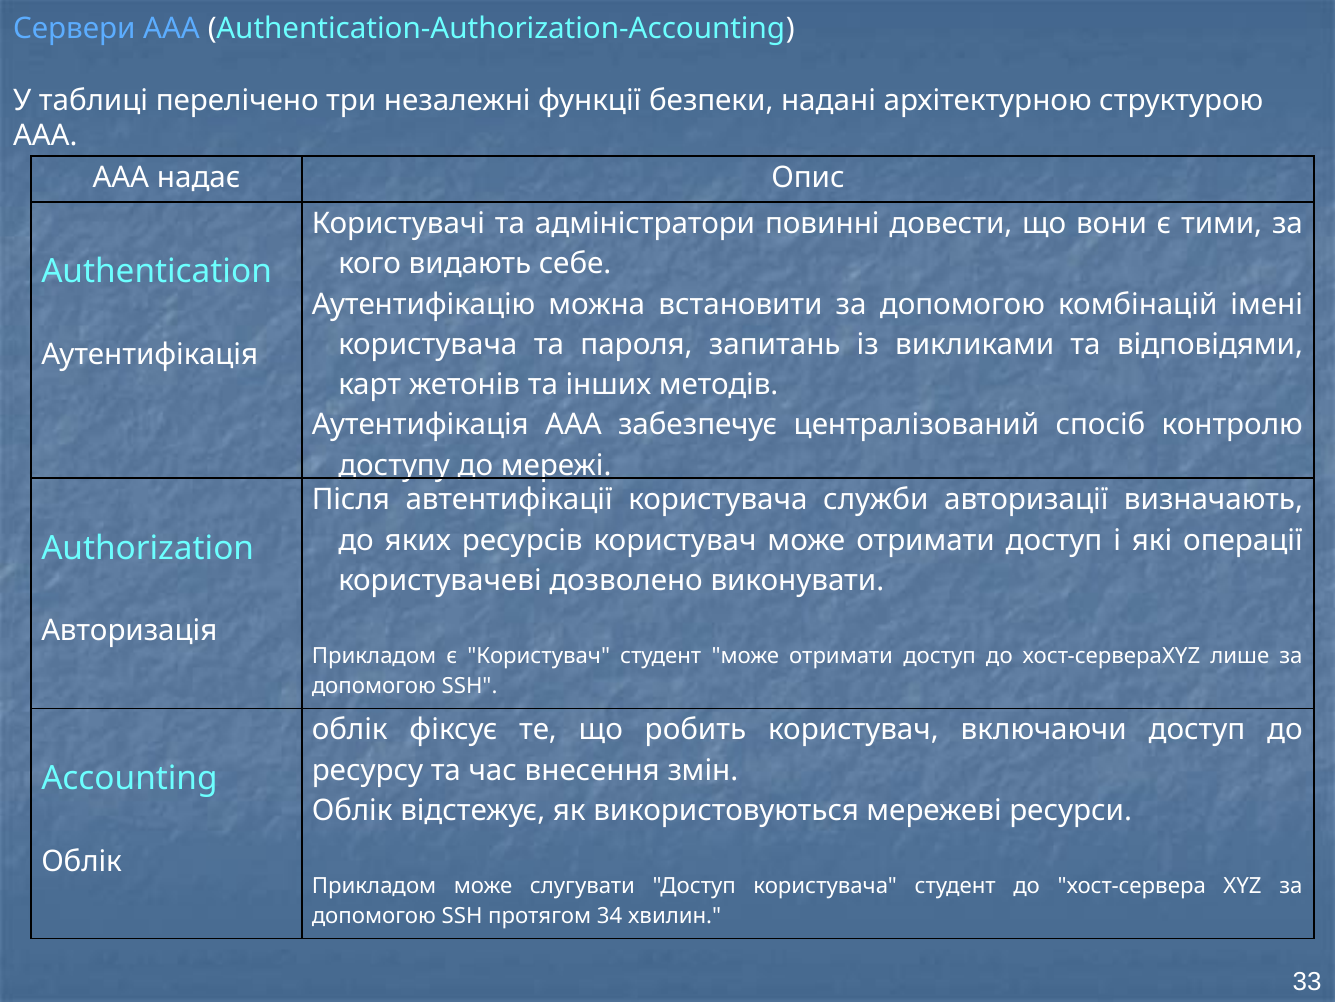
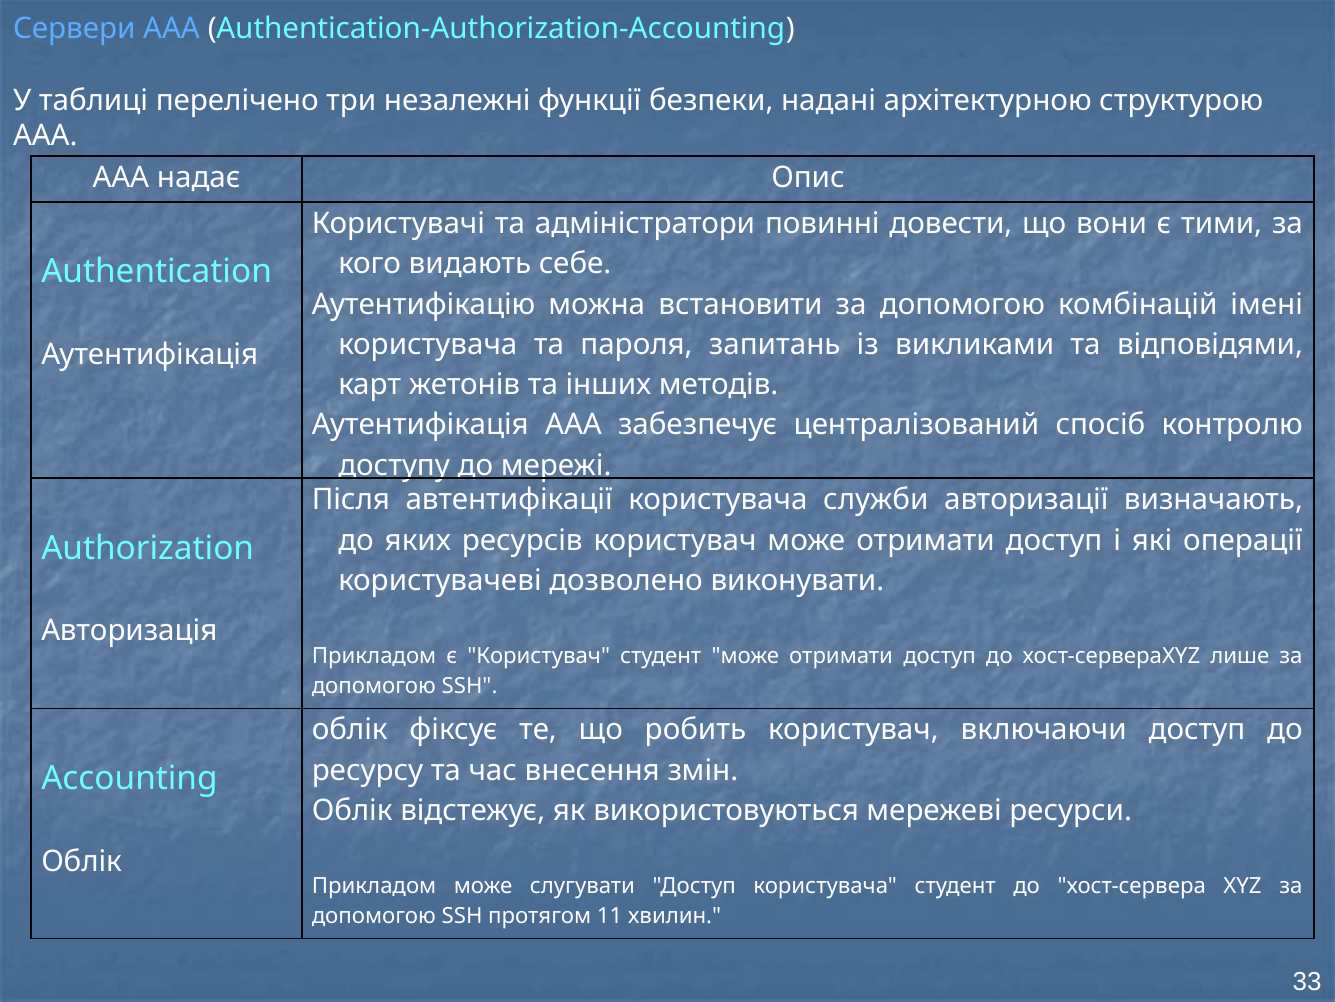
34: 34 -> 11 (610, 916)
